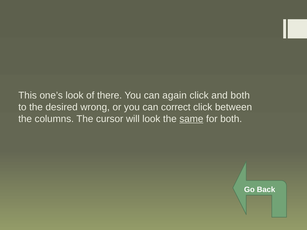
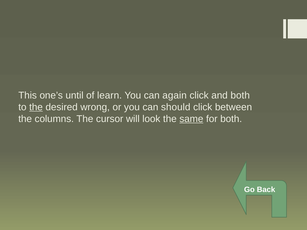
one’s look: look -> until (75, 95)
there: there -> learn (110, 95)
the underline: none -> present (36, 107)
correct: correct -> should (176, 107)
